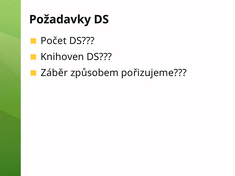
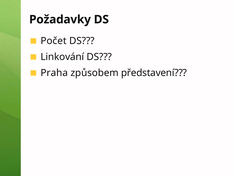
Knihoven: Knihoven -> Linkování (62, 57)
Záběr: Záběr -> Praha (54, 73)
pořizujeme: pořizujeme -> představení (154, 73)
